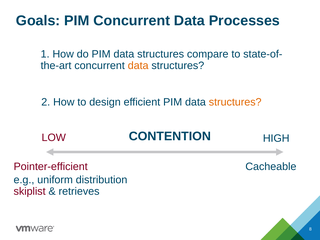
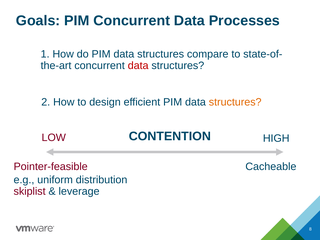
data colour: orange -> red (138, 66)
Pointer-efficient: Pointer-efficient -> Pointer-feasible (51, 167)
retrieves: retrieves -> leverage (79, 191)
